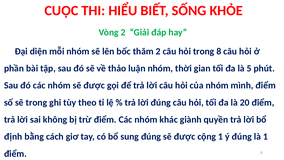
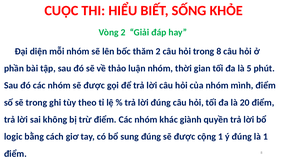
định: định -> logic (13, 136)
